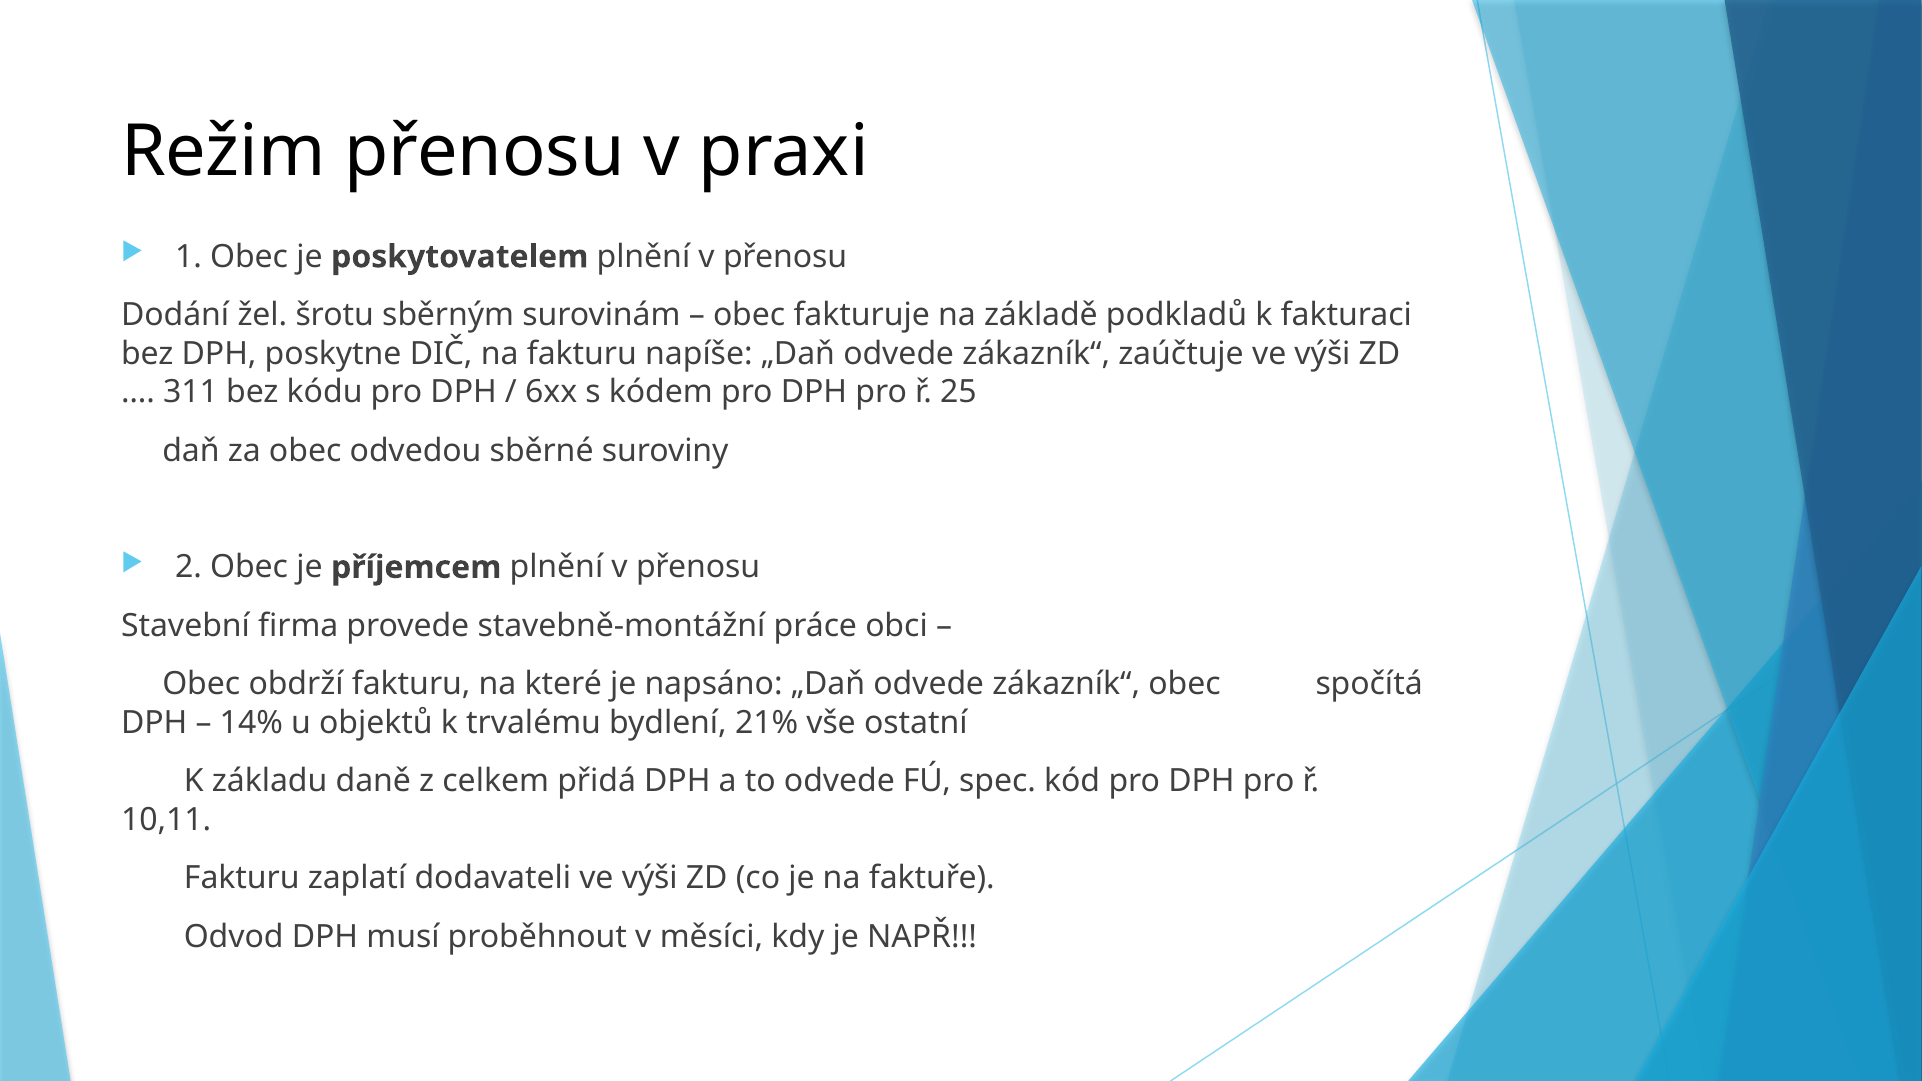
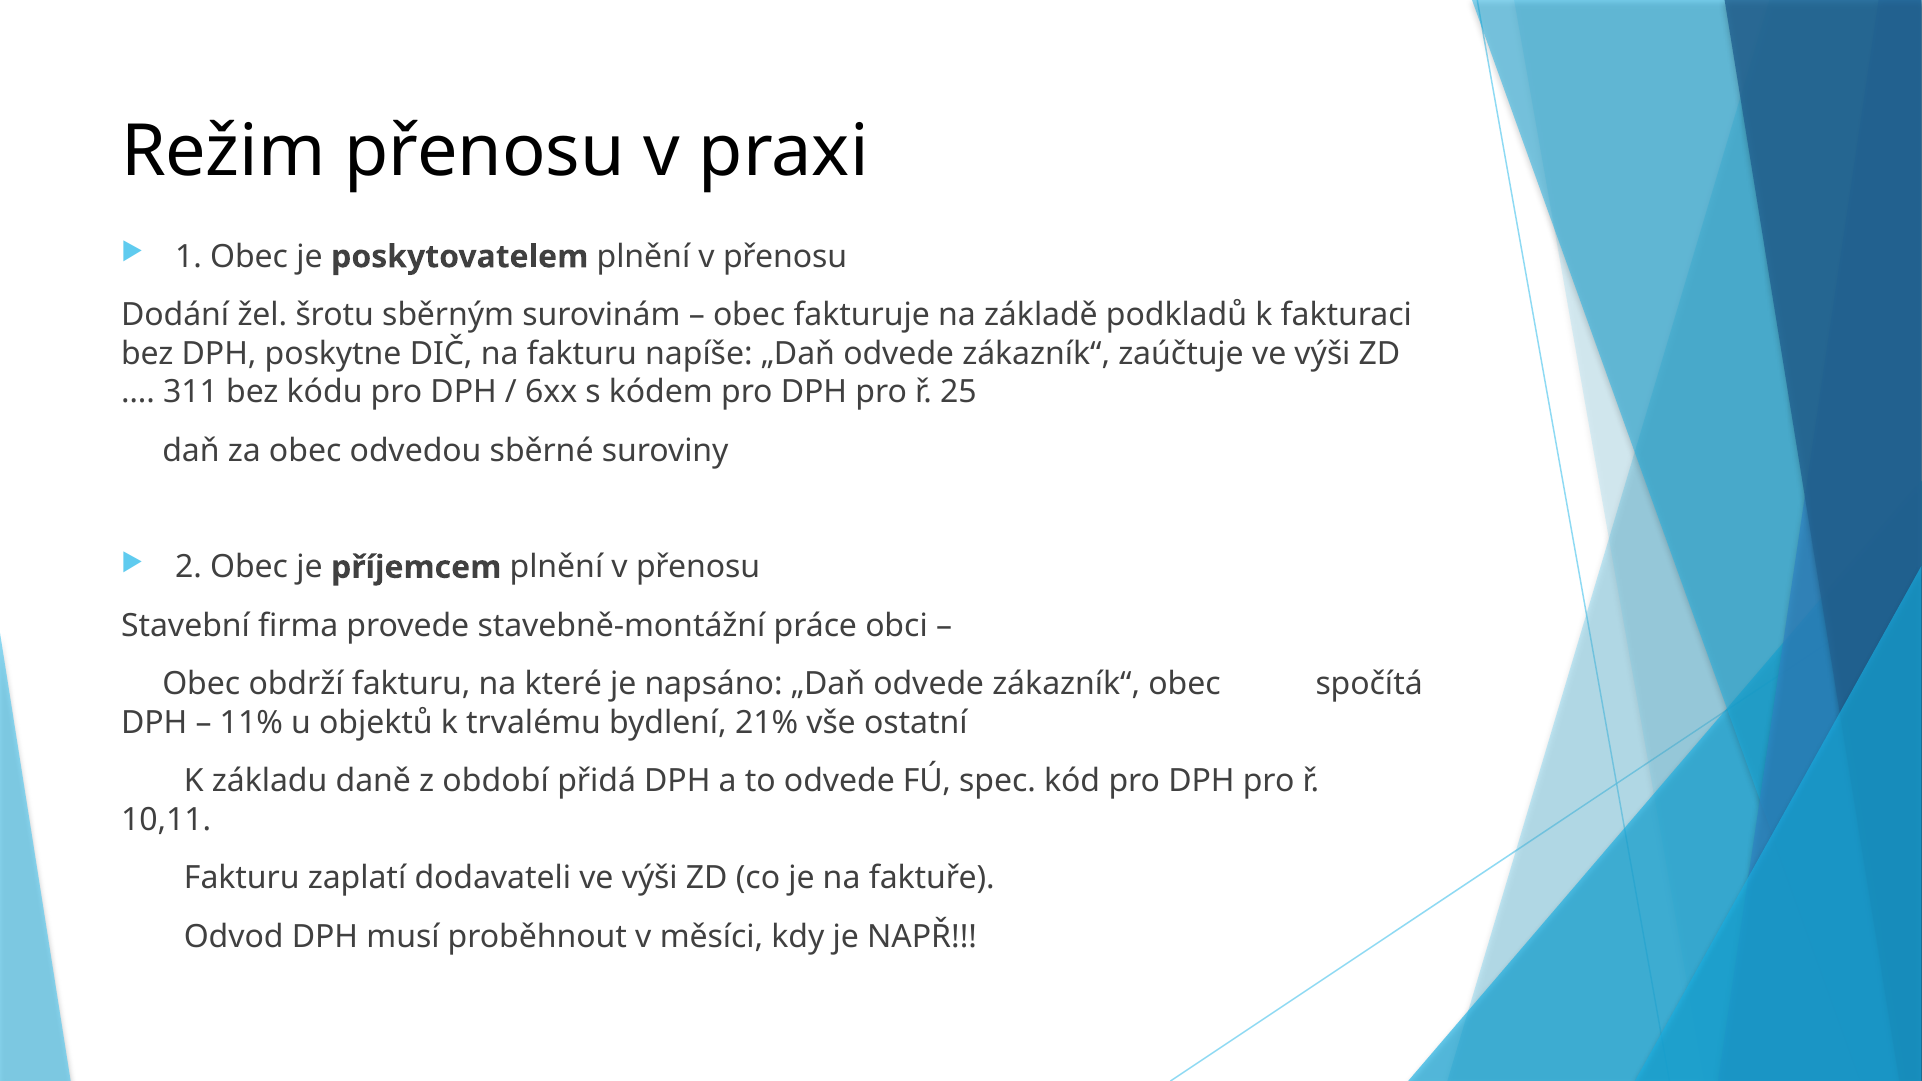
14%: 14% -> 11% (251, 723)
celkem: celkem -> období (496, 781)
